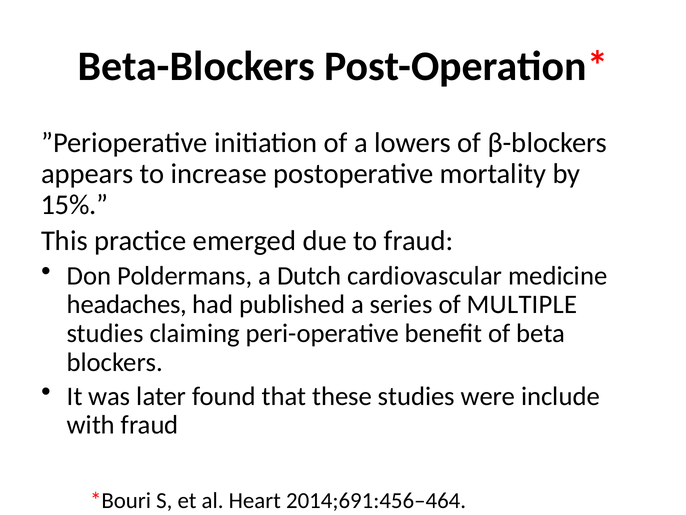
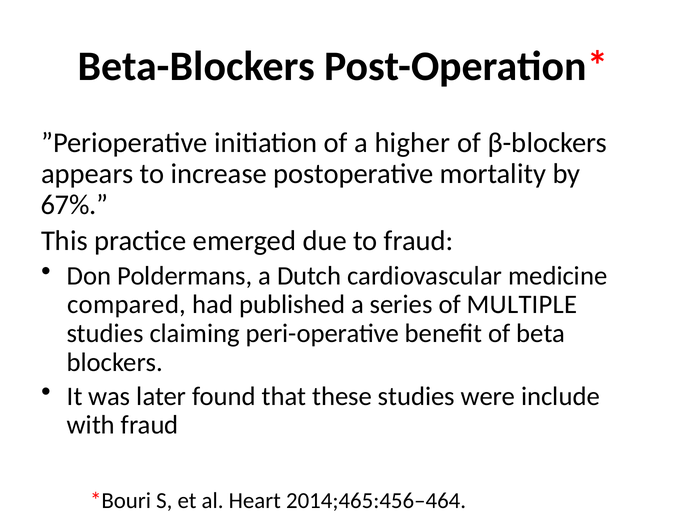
lowers: lowers -> higher (412, 143)
15%: 15% -> 67% (74, 204)
headaches: headaches -> compared (127, 304)
2014;691:456–464: 2014;691:456–464 -> 2014;465:456–464 (376, 500)
